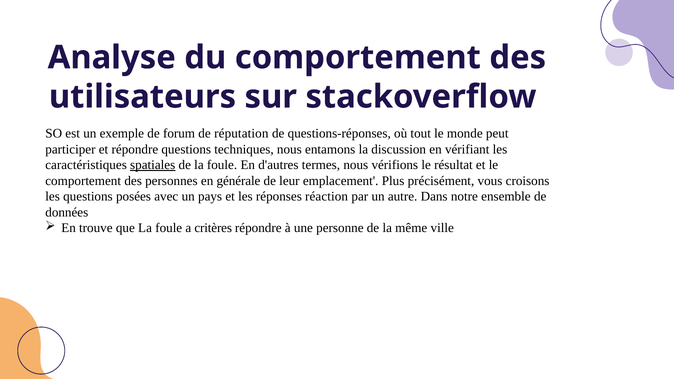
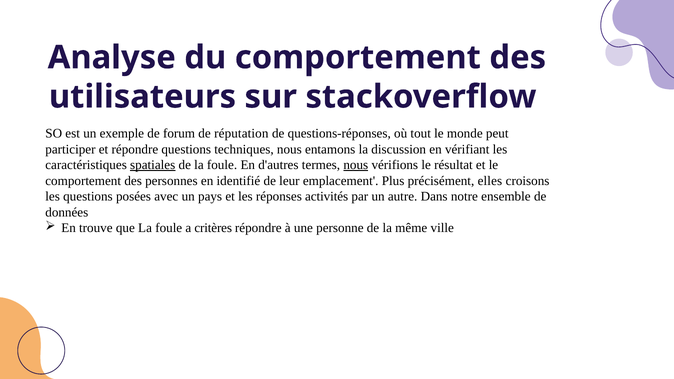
nous underline: none -> present (356, 165)
générale: générale -> identifié (238, 181)
vous: vous -> elles (490, 181)
réaction: réaction -> activités (327, 197)
